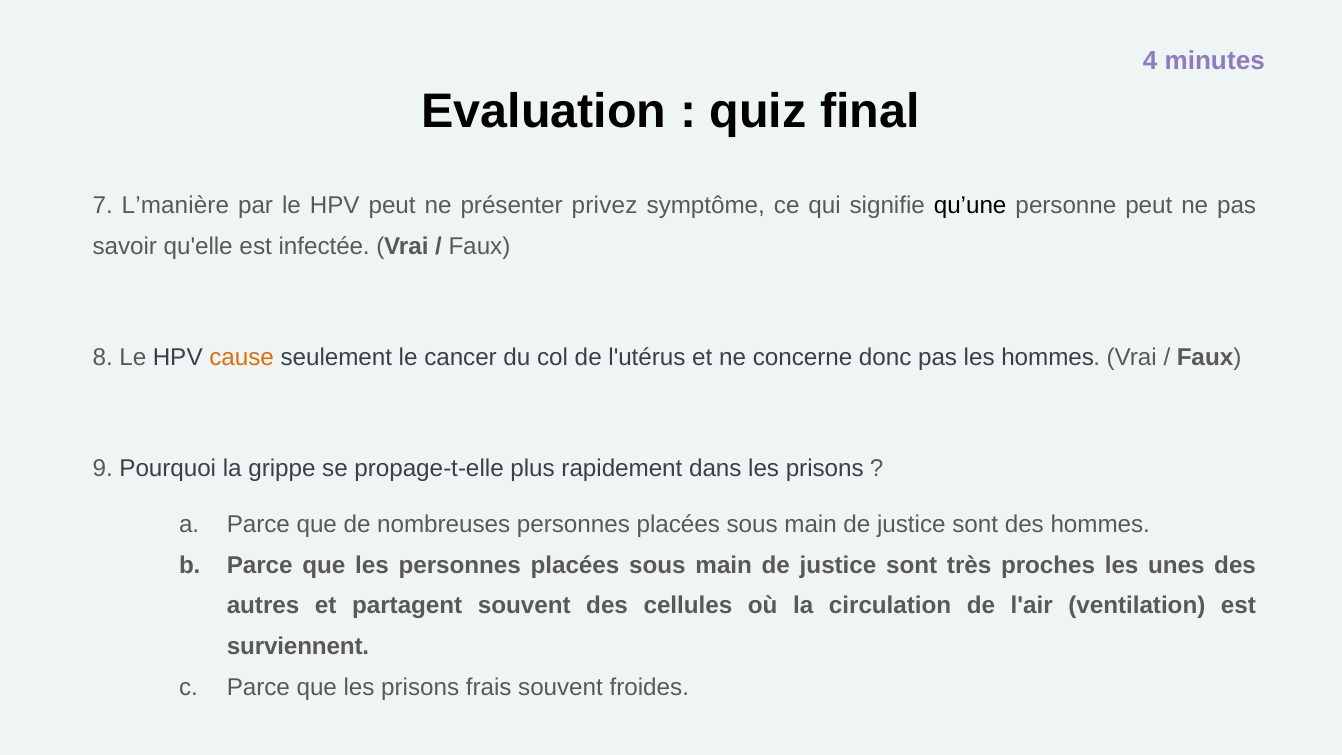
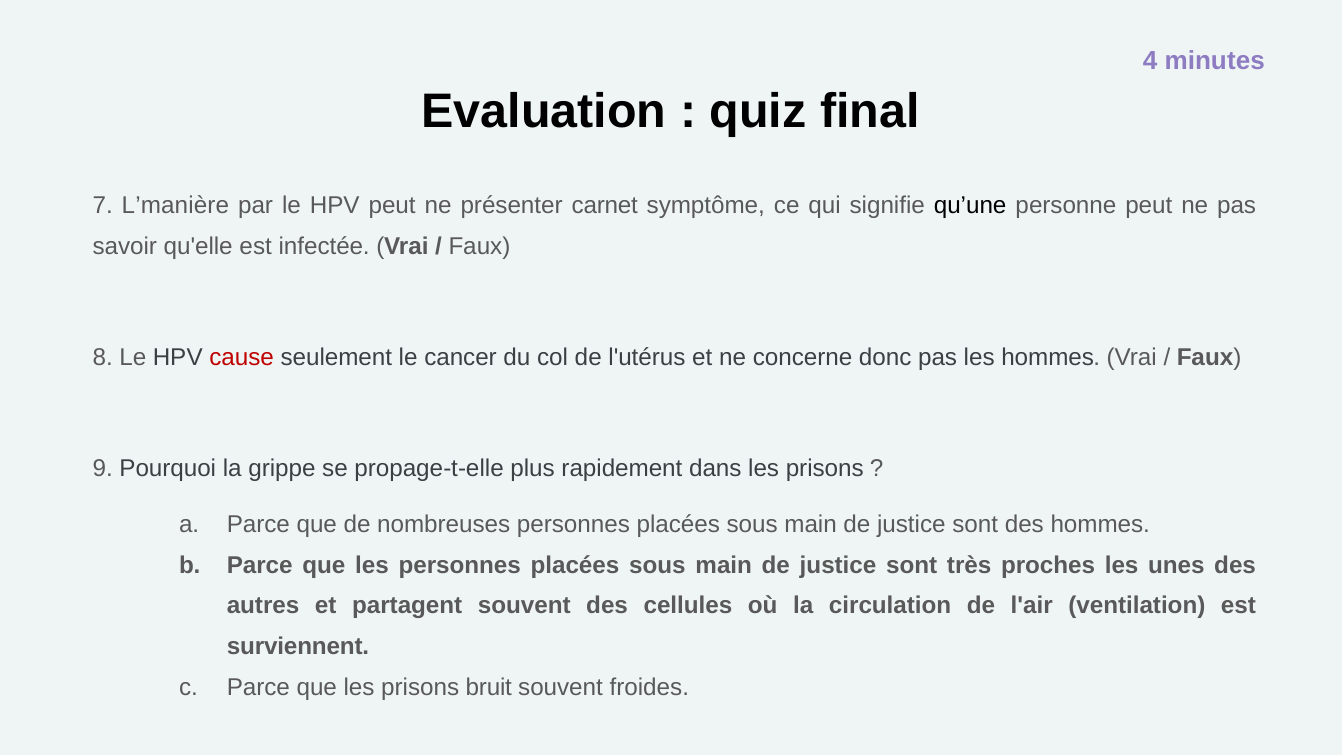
privez: privez -> carnet (605, 205)
cause colour: orange -> red (242, 357)
frais: frais -> bruit (489, 687)
